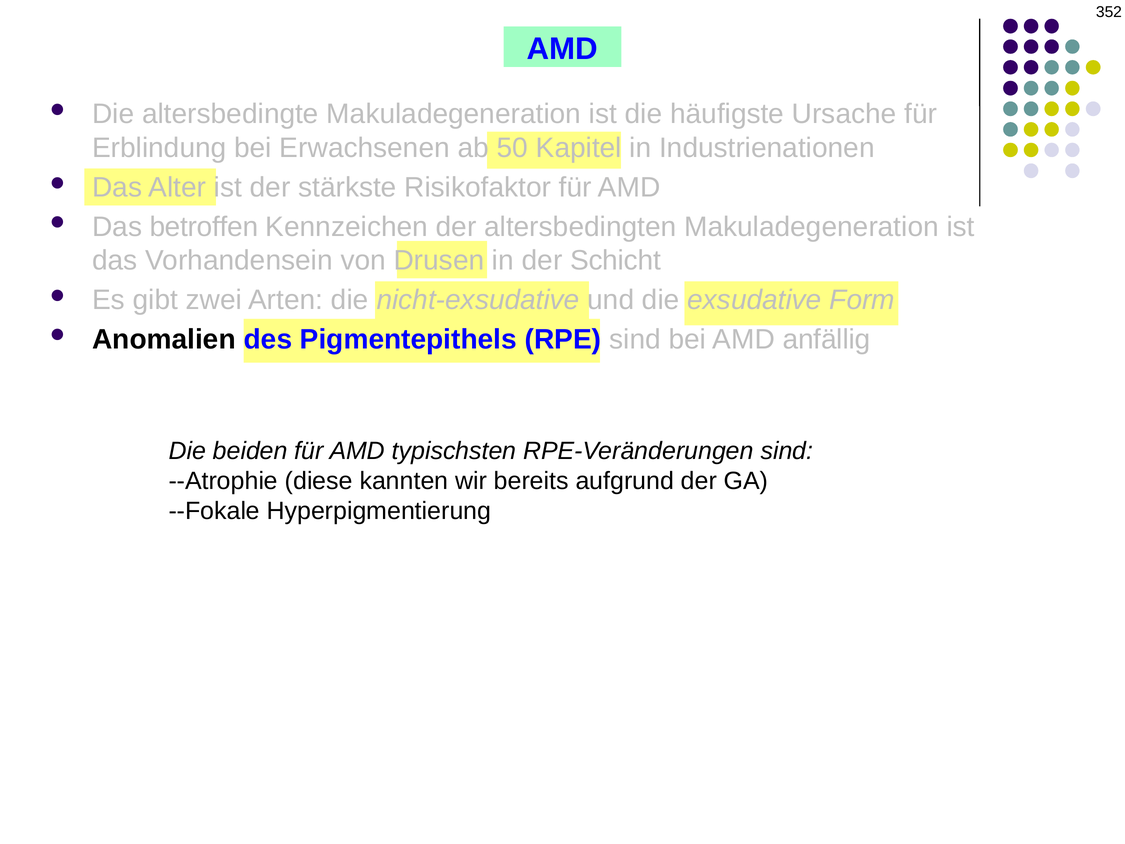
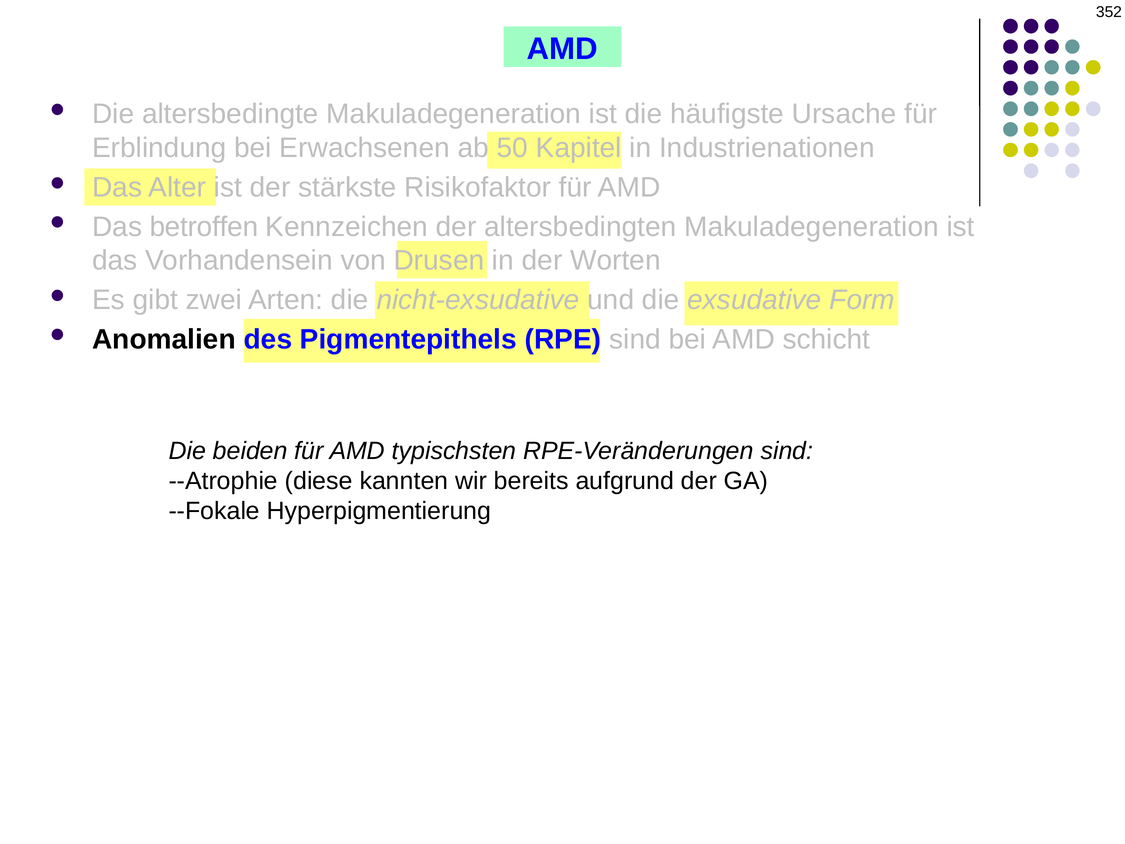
Schicht: Schicht -> Worten (615, 260)
anfällig: anfällig -> schicht (826, 339)
